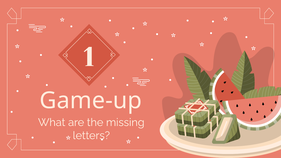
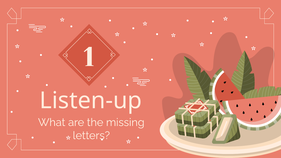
Game-up: Game-up -> Listen-up (91, 101)
